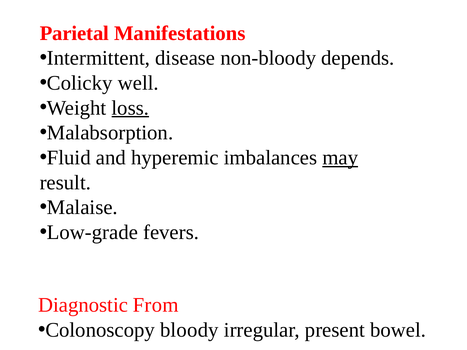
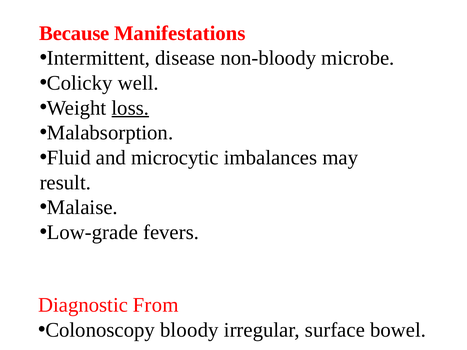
Parietal: Parietal -> Because (74, 33)
depends: depends -> microbe (358, 58)
hyperemic: hyperemic -> microcytic (175, 158)
may underline: present -> none (340, 158)
present: present -> surface (335, 330)
